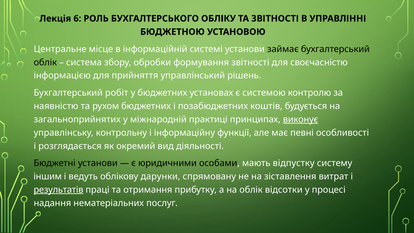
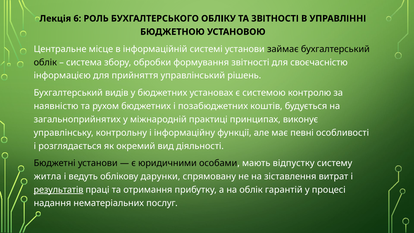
робіт: робіт -> видів (117, 93)
виконує underline: present -> none (301, 119)
іншим: іншим -> житла (48, 176)
відсотки: відсотки -> гарантій (284, 190)
